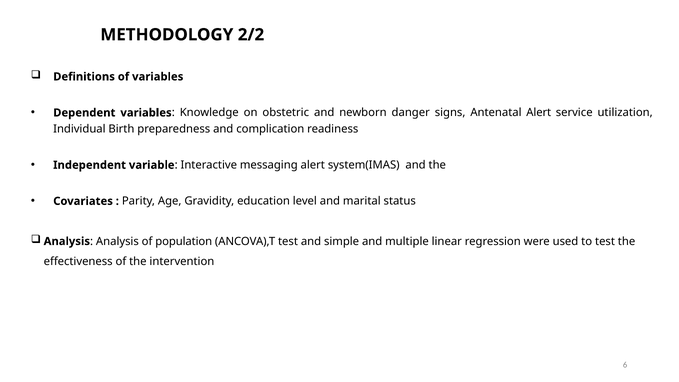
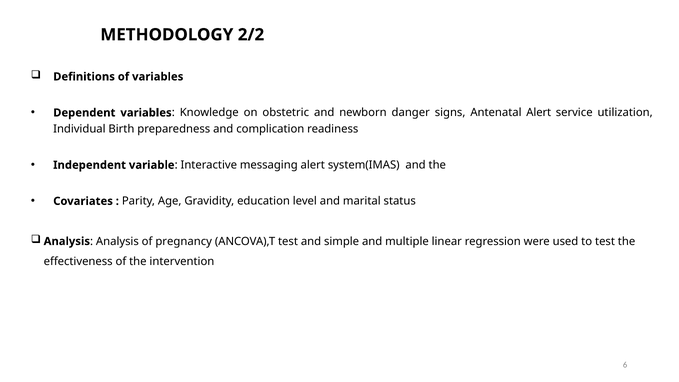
population: population -> pregnancy (184, 241)
